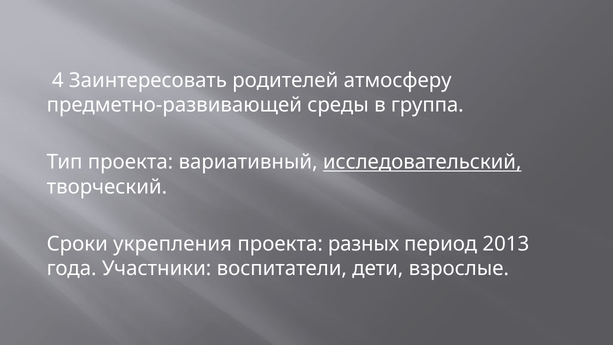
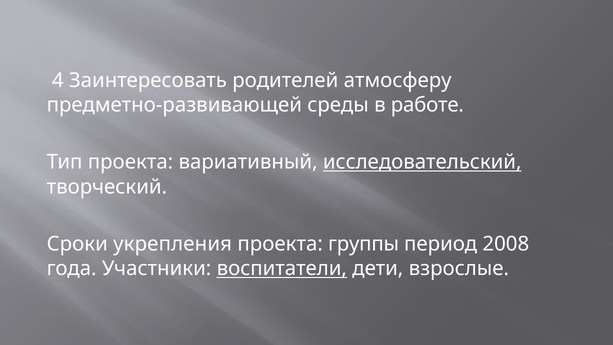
группа: группа -> работе (427, 105)
разных: разных -> группы (364, 244)
2013: 2013 -> 2008 (506, 244)
воспитатели underline: none -> present (282, 269)
